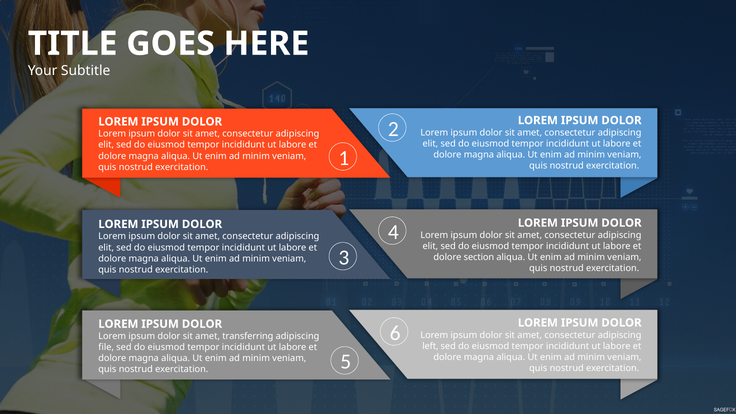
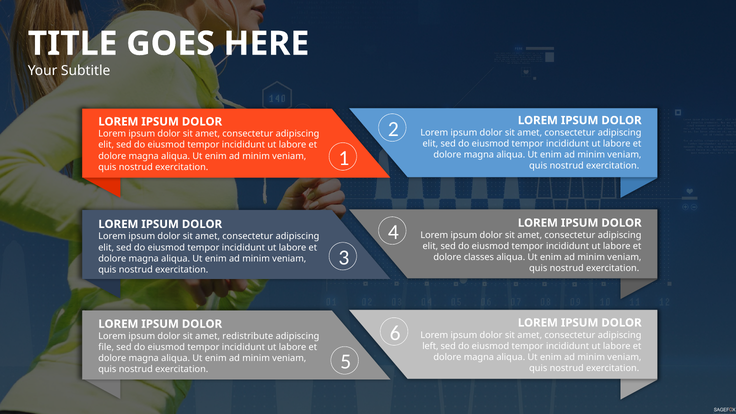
section: section -> classes (479, 257)
transferring: transferring -> redistribute (248, 336)
